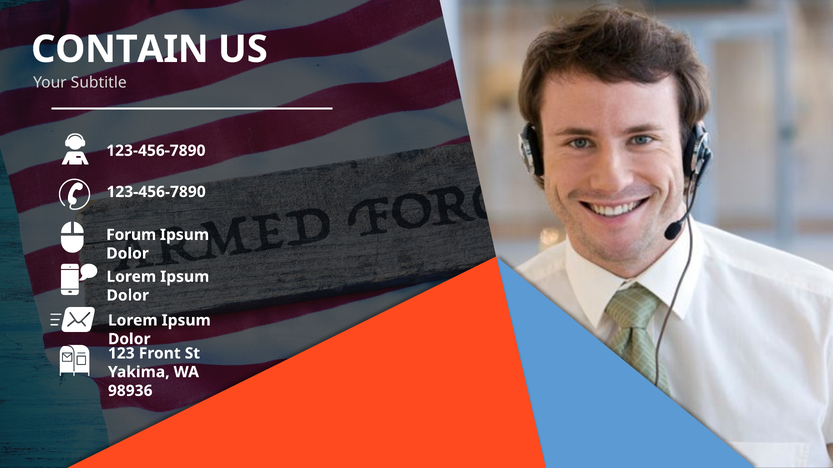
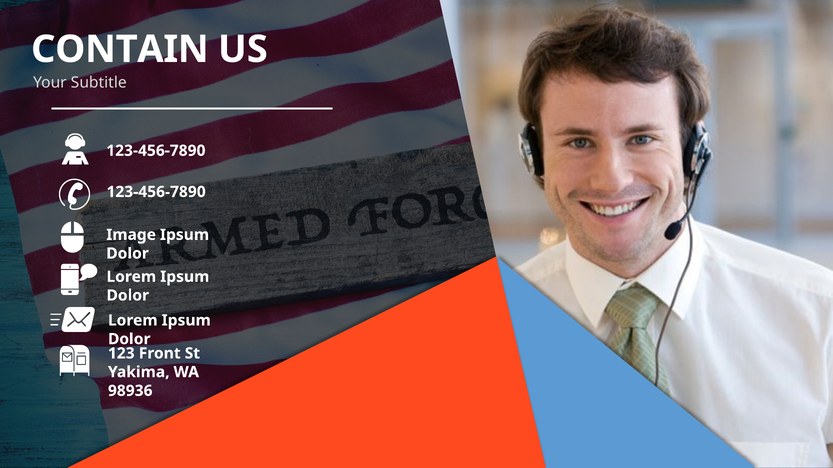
Forum: Forum -> Image (131, 235)
